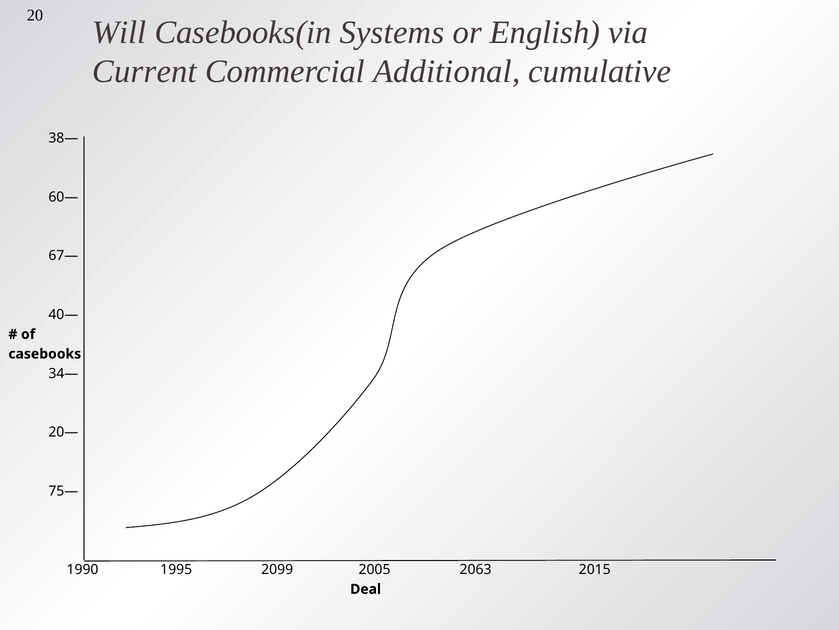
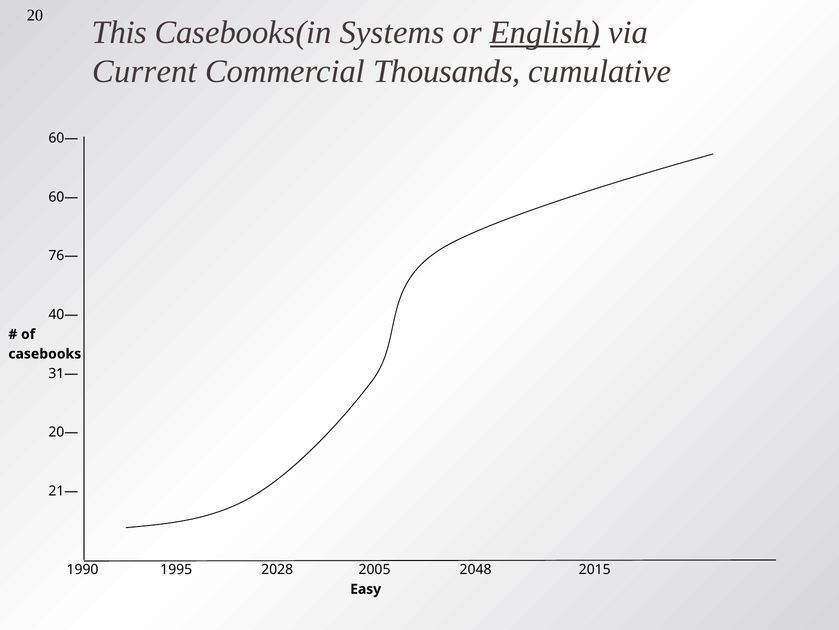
Will: Will -> This (120, 32)
English underline: none -> present (545, 32)
Additional: Additional -> Thousands (447, 72)
38—: 38— -> 60— (63, 138)
67—: 67— -> 76— (63, 256)
34—: 34— -> 31— (63, 373)
75—: 75— -> 21— (63, 491)
2099: 2099 -> 2028 (277, 569)
2063: 2063 -> 2048 (476, 569)
Deal: Deal -> Easy (366, 589)
